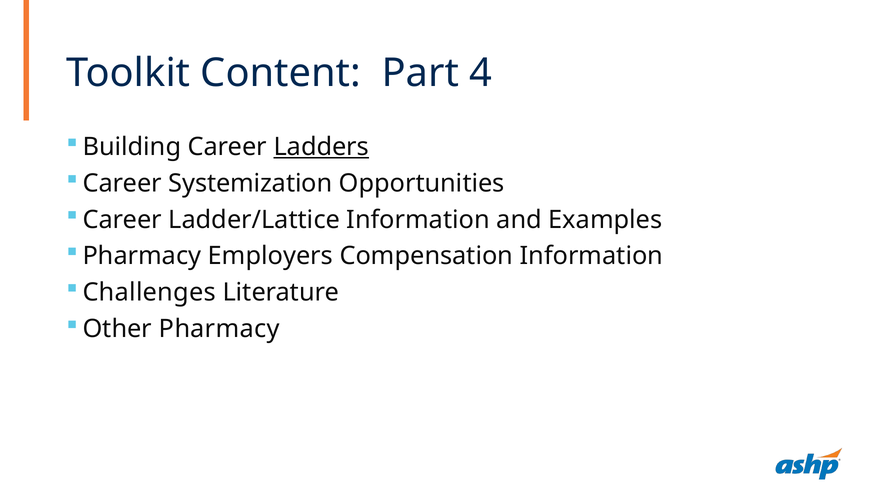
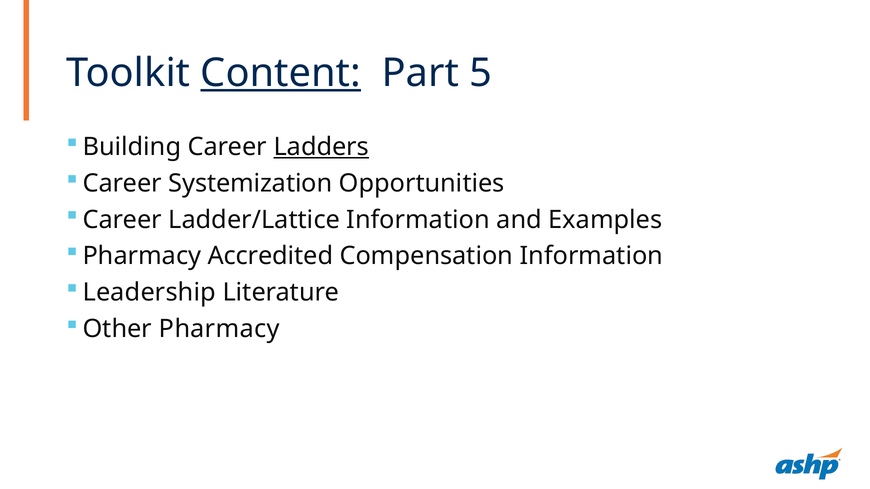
Content underline: none -> present (281, 73)
4: 4 -> 5 (481, 73)
Employers: Employers -> Accredited (270, 256)
Challenges: Challenges -> Leadership (149, 293)
